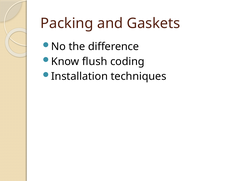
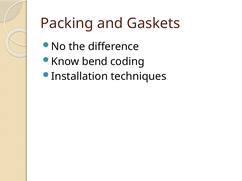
flush: flush -> bend (95, 62)
